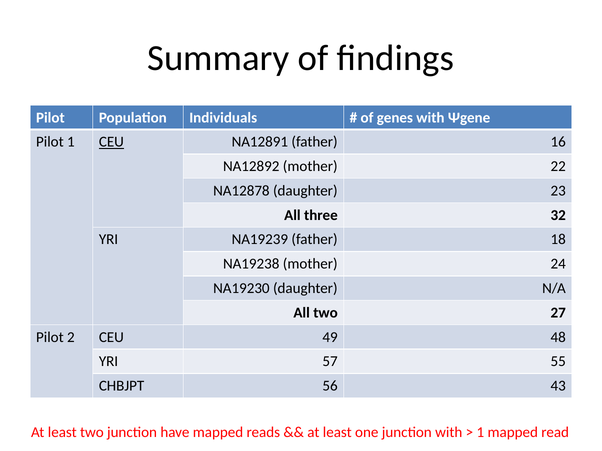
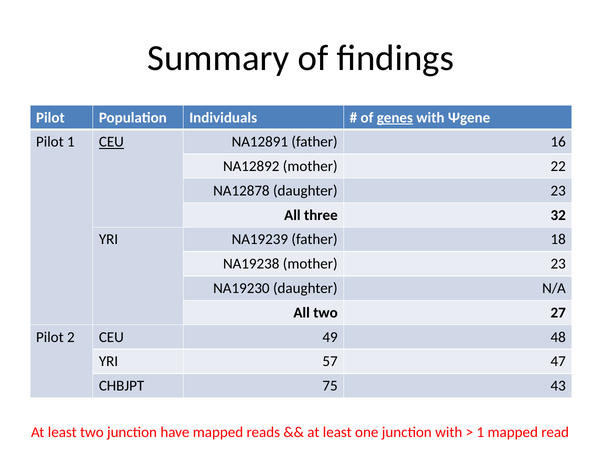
genes underline: none -> present (395, 118)
mother 24: 24 -> 23 (558, 264)
55: 55 -> 47 (558, 362)
56: 56 -> 75 (330, 386)
